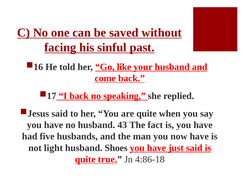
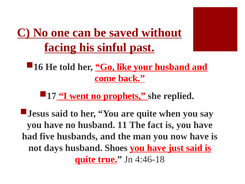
I back: back -> went (79, 96)
speaking: speaking -> prophets (124, 96)
43: 43 -> 11 (122, 125)
light: light -> days (53, 148)
4:86-18: 4:86-18 -> 4:46-18 (150, 159)
